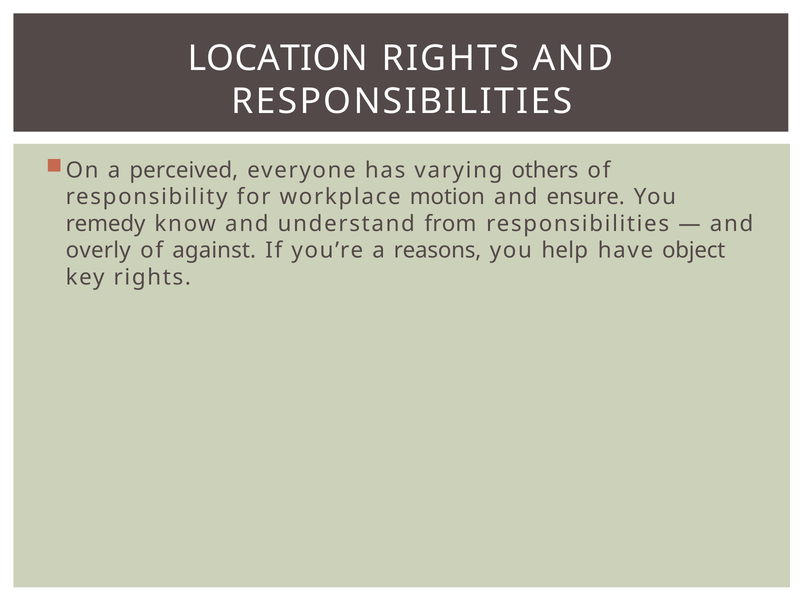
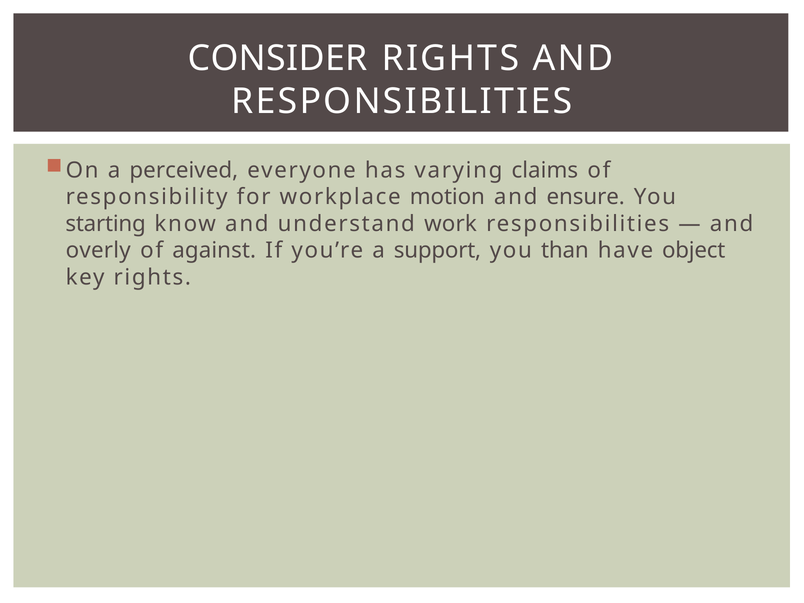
LOCATION: LOCATION -> CONSIDER (278, 59)
others: others -> claims (545, 170)
remedy: remedy -> starting (106, 224)
from: from -> work (451, 224)
reasons: reasons -> support (437, 251)
help: help -> than (565, 251)
